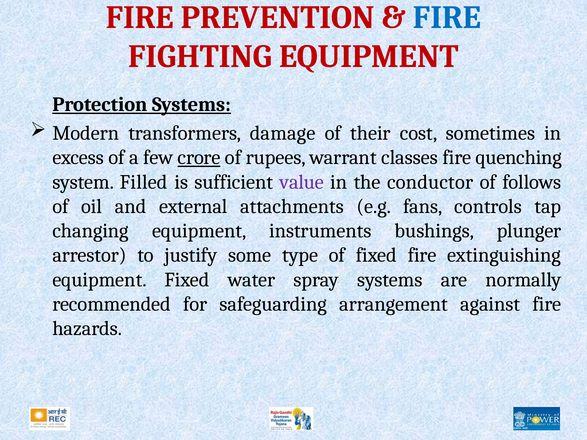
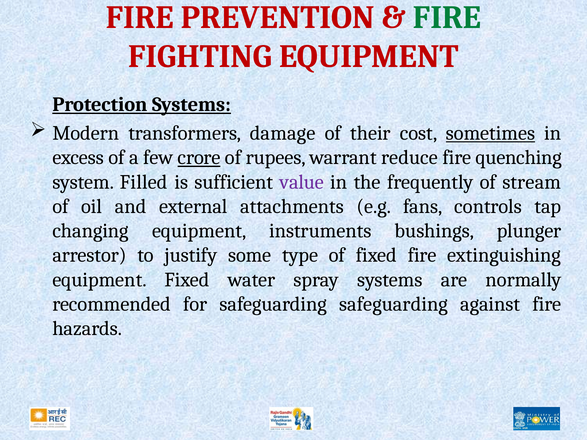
FIRE colour: blue -> green (447, 17)
sometimes underline: none -> present (490, 133)
classes: classes -> reduce (410, 158)
conductor: conductor -> frequently (430, 182)
follows: follows -> stream (532, 182)
safeguarding arrangement: arrangement -> safeguarding (394, 304)
